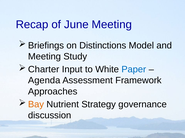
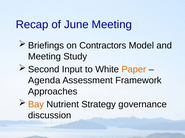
Distinctions: Distinctions -> Contractors (103, 46)
Charter: Charter -> Second (44, 70)
Paper colour: blue -> orange (134, 70)
